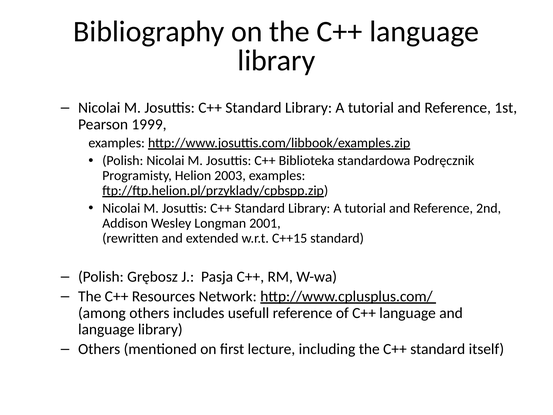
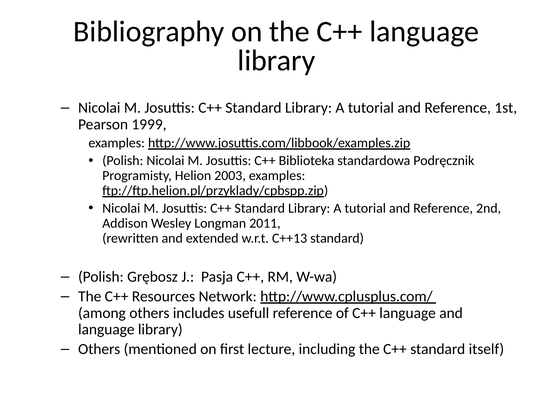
2001: 2001 -> 2011 (265, 223)
C++15: C++15 -> C++13 (290, 238)
